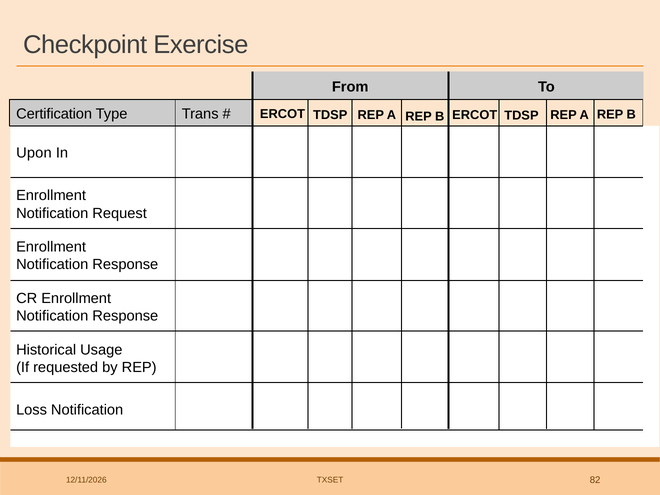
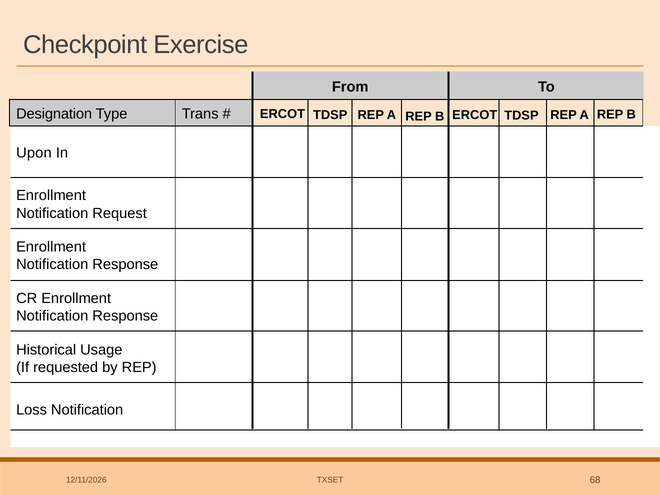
Certification: Certification -> Designation (54, 114)
82: 82 -> 68 (595, 480)
